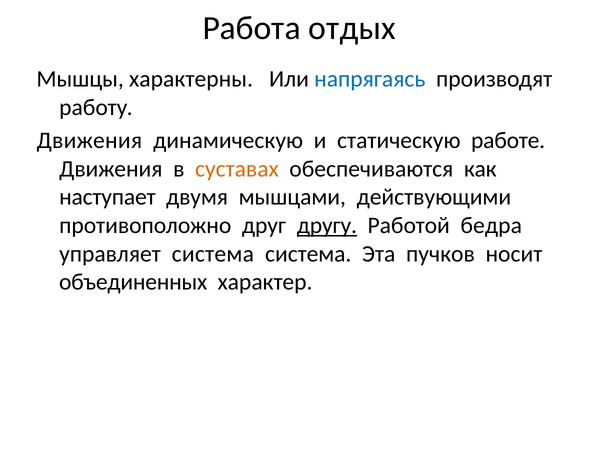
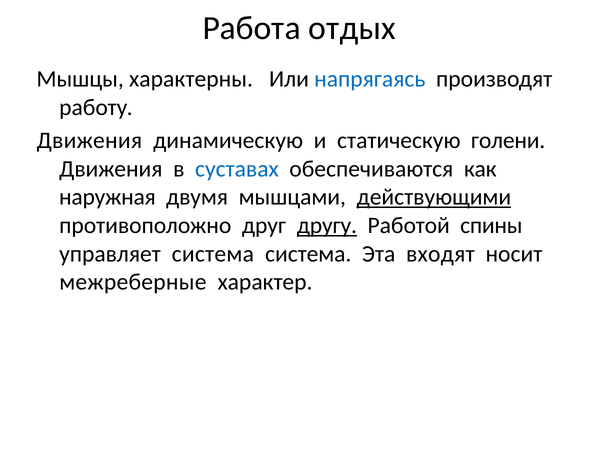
работе: работе -> голени (508, 141)
суставах colour: orange -> blue (237, 169)
наступает: наступает -> наружная (107, 197)
действующими underline: none -> present (434, 197)
бедра: бедра -> спины (491, 226)
пучков: пучков -> входят (440, 254)
объединенных: объединенных -> межреберные (133, 282)
